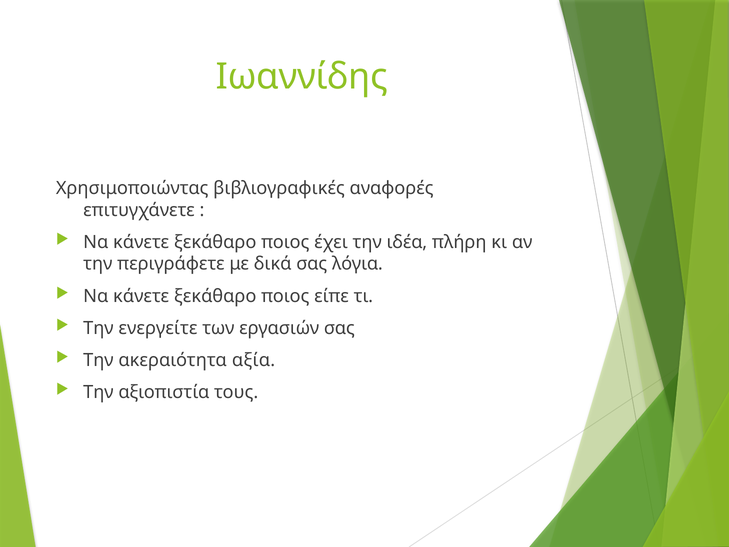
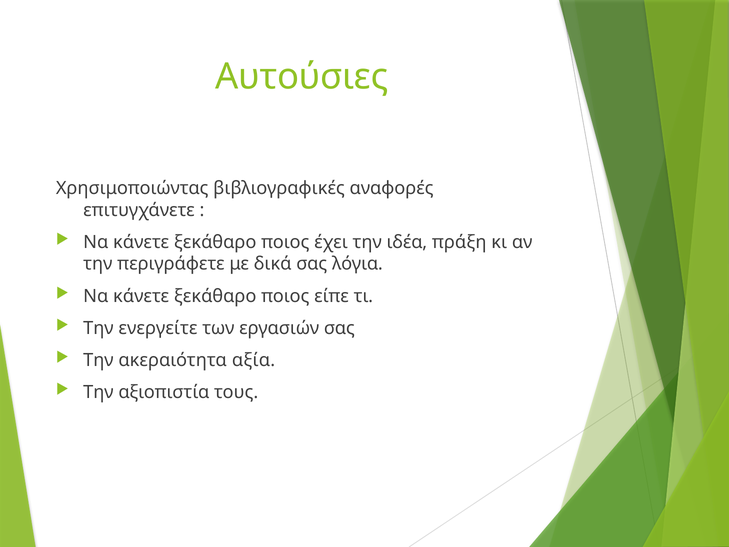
Ιωαννίδης: Ιωαννίδης -> Αυτούσιες (302, 77)
πλήρη: πλήρη -> πράξη (459, 242)
